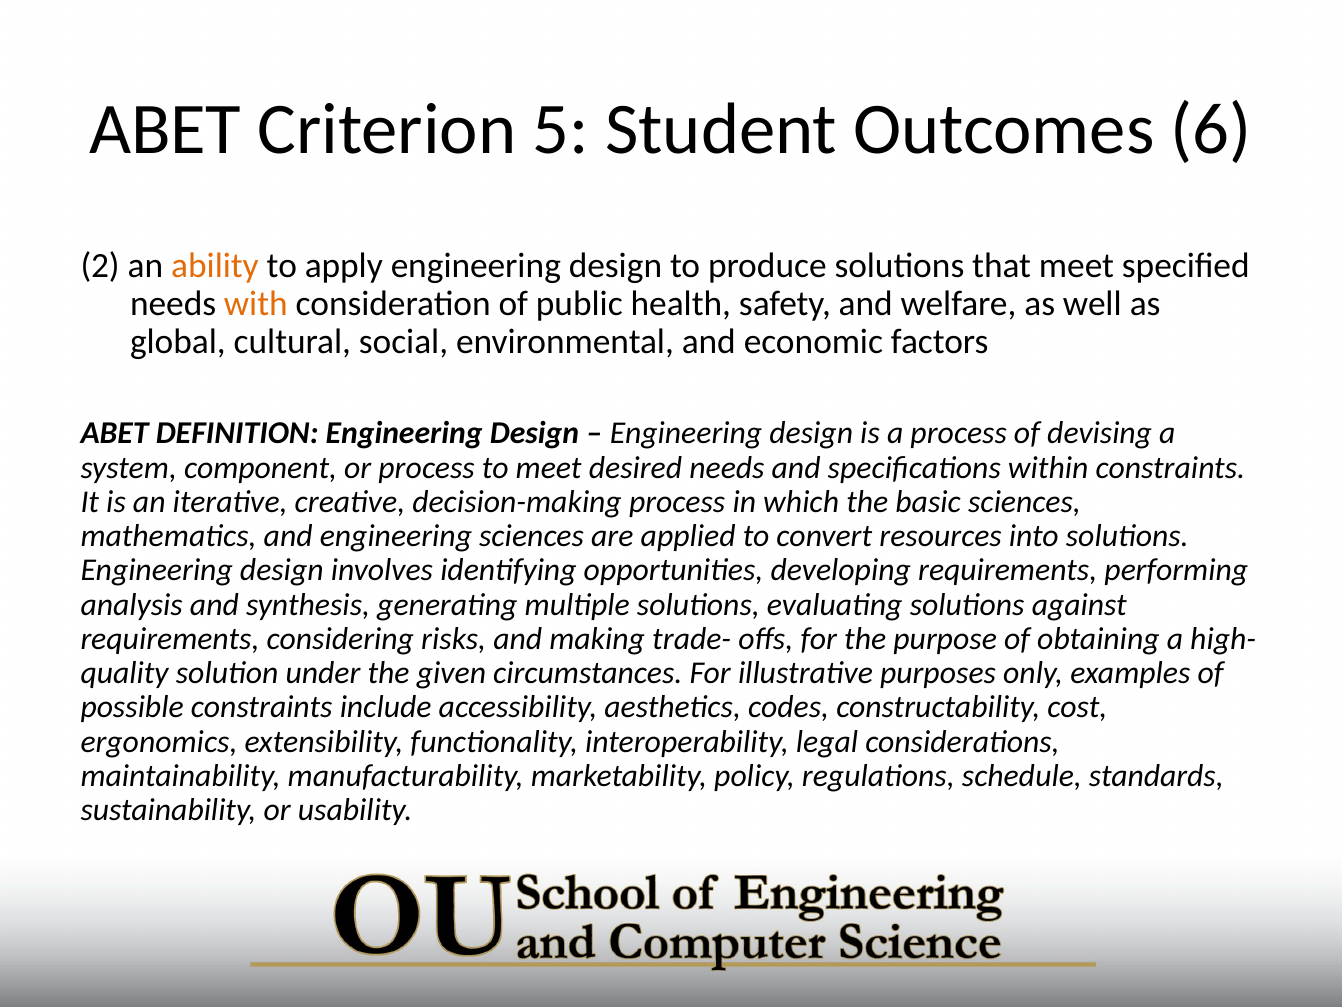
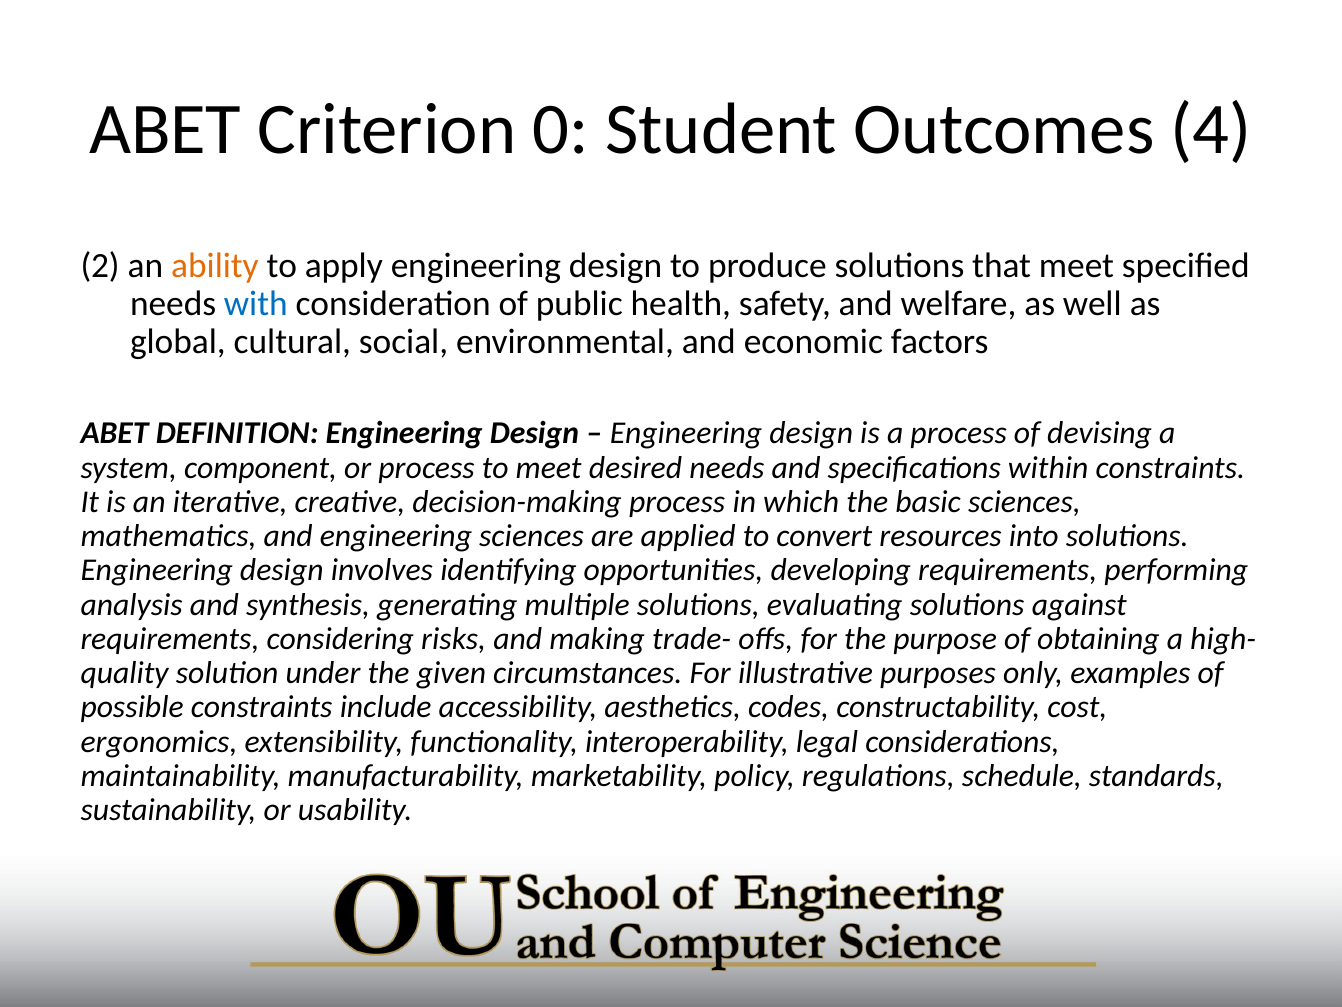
5: 5 -> 0 (561, 129)
6: 6 -> 4 (1211, 129)
with colour: orange -> blue (256, 304)
